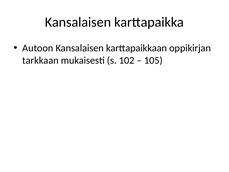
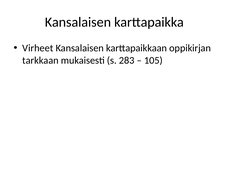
Autoon: Autoon -> Virheet (38, 48)
102: 102 -> 283 (127, 60)
